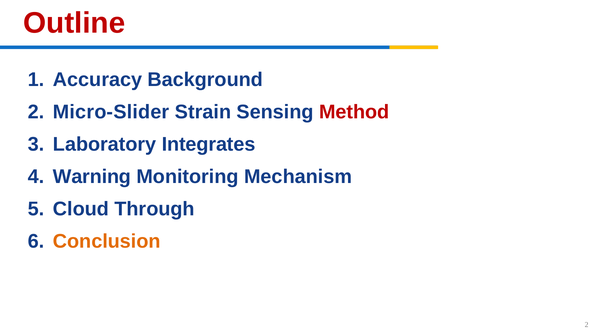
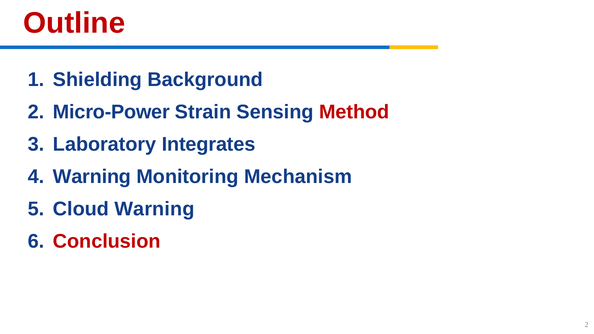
Accuracy: Accuracy -> Shielding (98, 80)
Micro-Slider: Micro-Slider -> Micro-Power (111, 112)
Cloud Through: Through -> Warning (154, 209)
Conclusion colour: orange -> red (107, 241)
